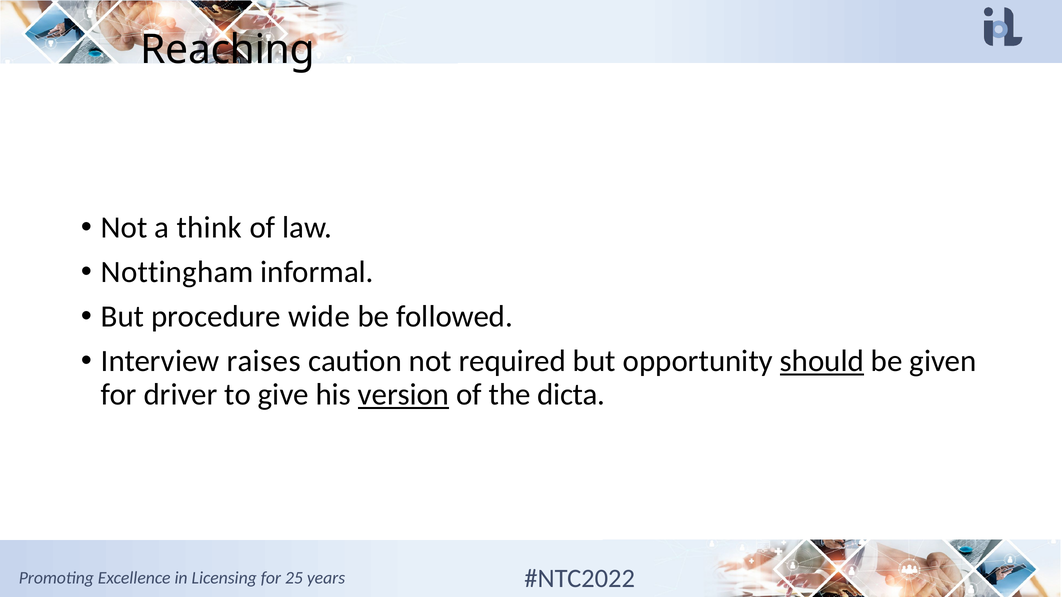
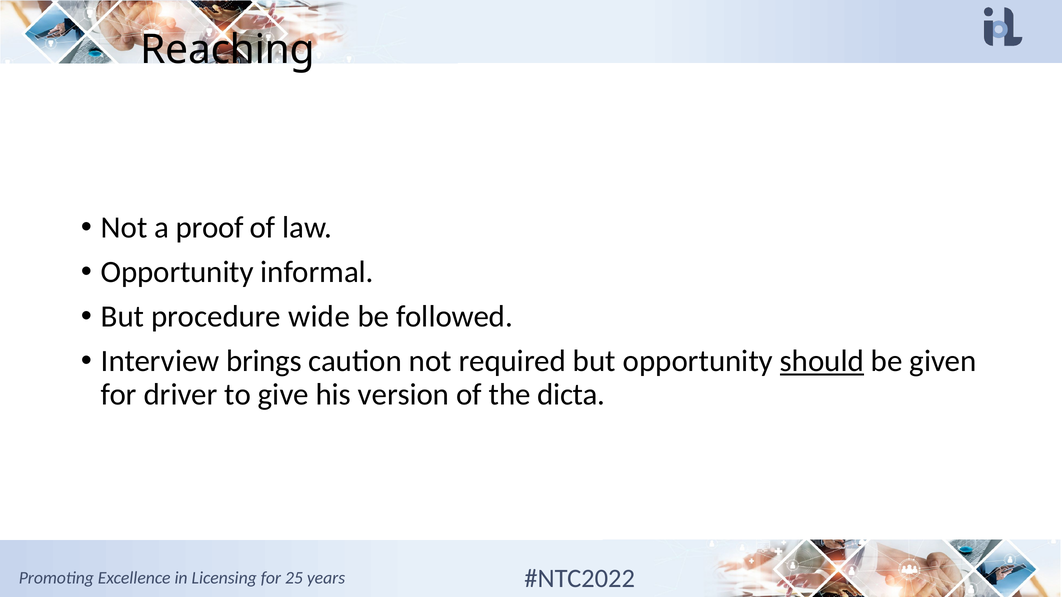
think: think -> proof (210, 228)
Nottingham: Nottingham -> Opportunity (177, 272)
raises: raises -> brings (264, 361)
version underline: present -> none (404, 395)
